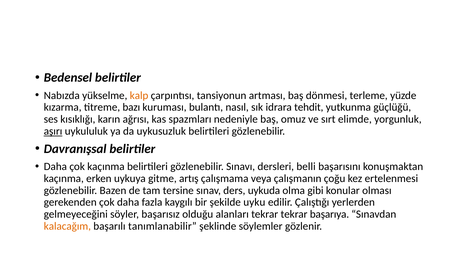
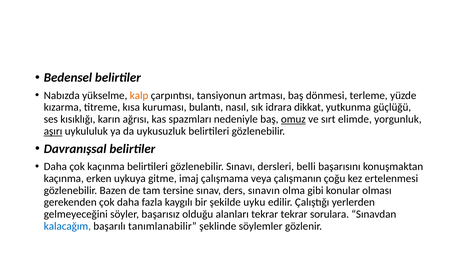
bazı: bazı -> kısa (131, 107)
tehdit: tehdit -> dikkat (309, 107)
omuz underline: none -> present (293, 119)
artış: artış -> imaj (189, 179)
uykuda: uykuda -> sınavın (264, 191)
başarıya: başarıya -> sorulara (329, 215)
kalacağım colour: orange -> blue (67, 226)
